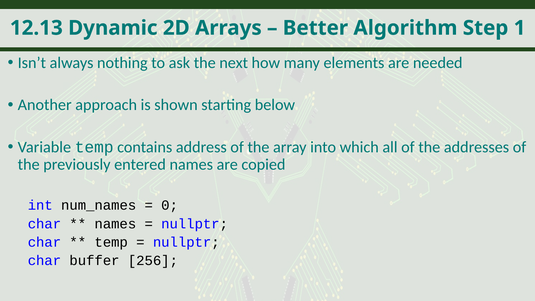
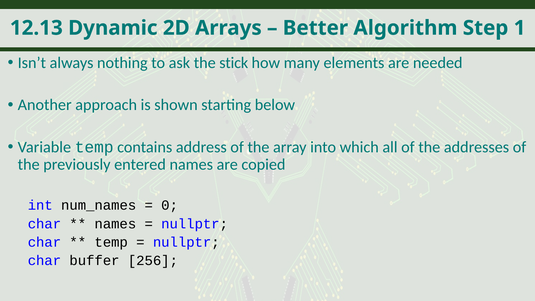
next: next -> stick (234, 63)
